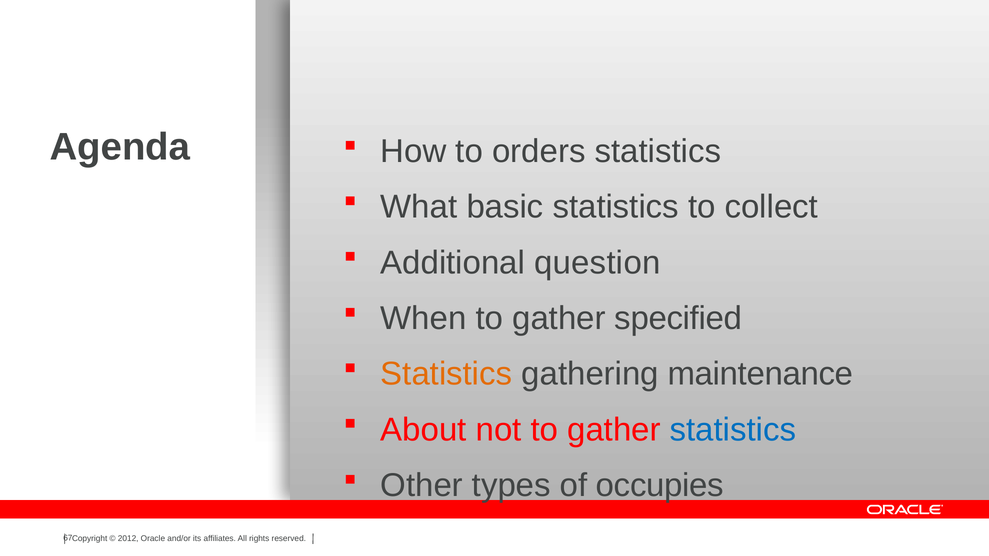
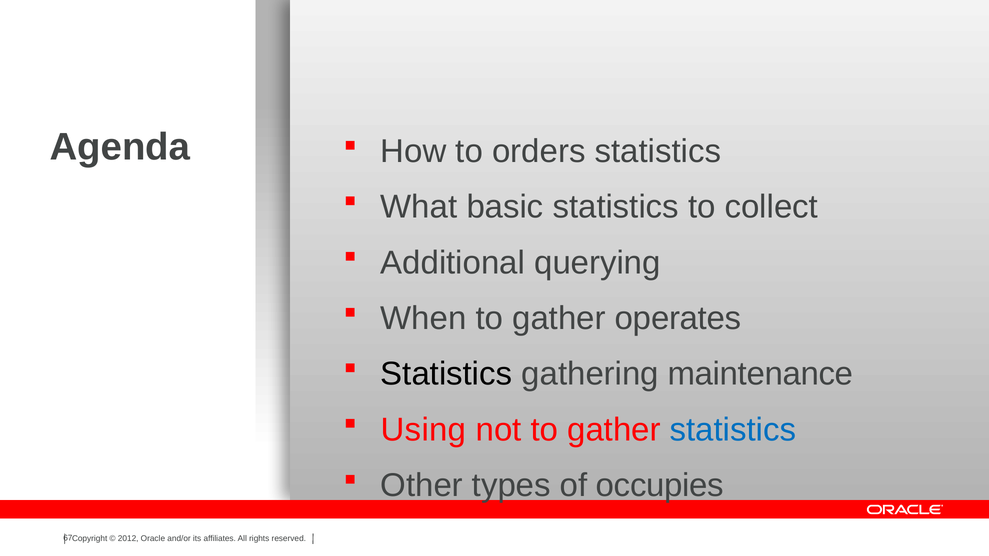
question: question -> querying (597, 263)
specified: specified -> operates (678, 319)
Statistics colour: orange -> black (446, 374)
About: About -> Using (423, 430)
